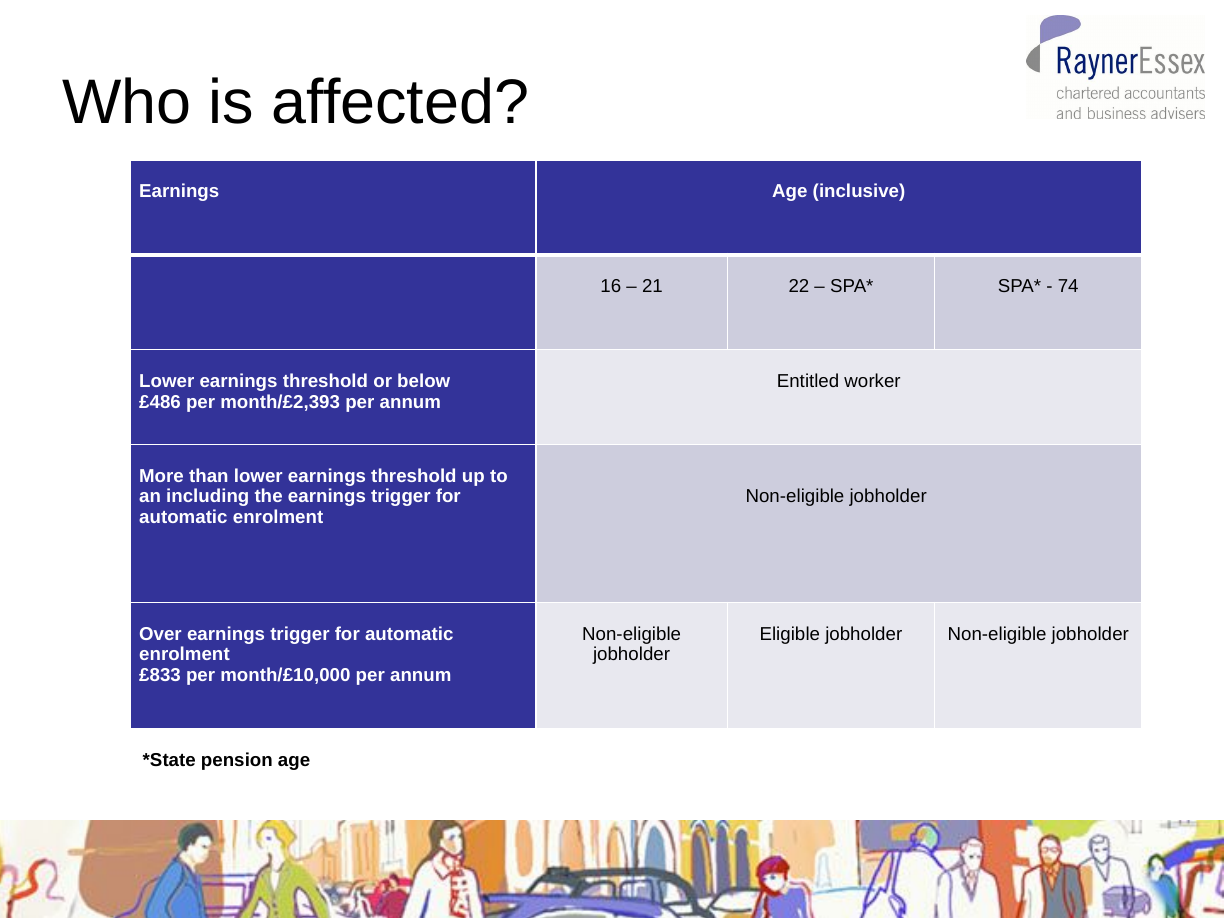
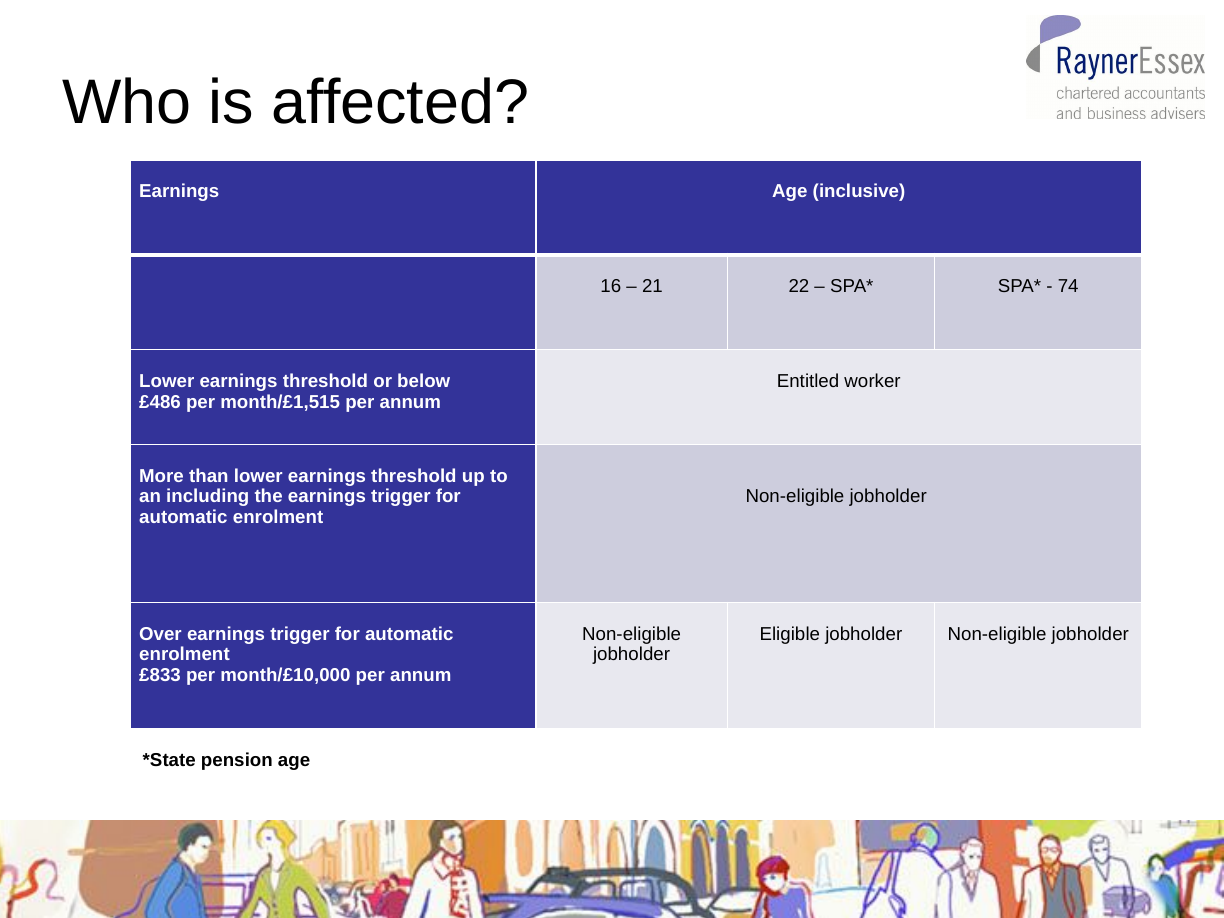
month/£2,393: month/£2,393 -> month/£1,515 (280, 402)
